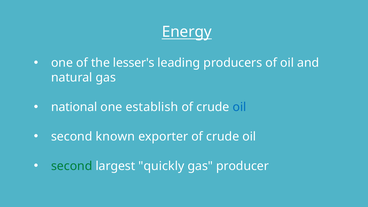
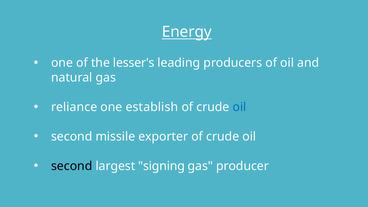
national: national -> reliance (74, 107)
known: known -> missile (115, 137)
second colour: green -> black (72, 166)
quickly: quickly -> signing (162, 166)
